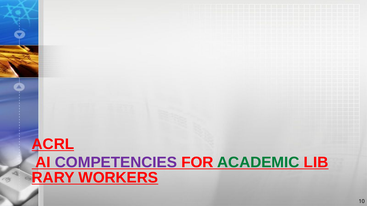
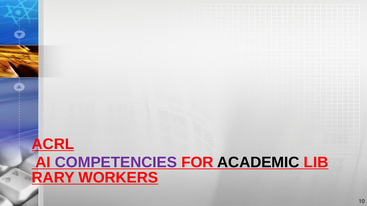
ACADEMIC colour: green -> black (258, 163)
